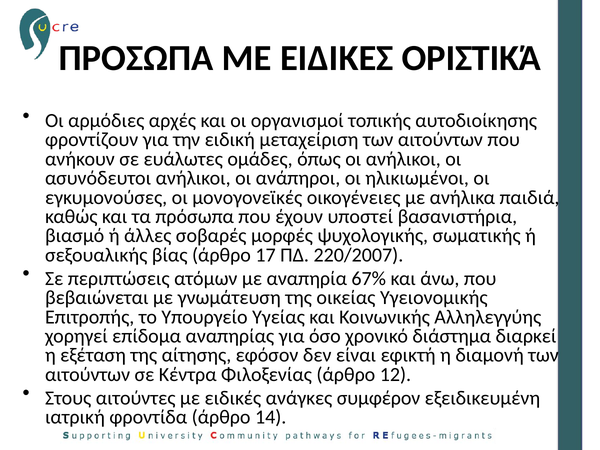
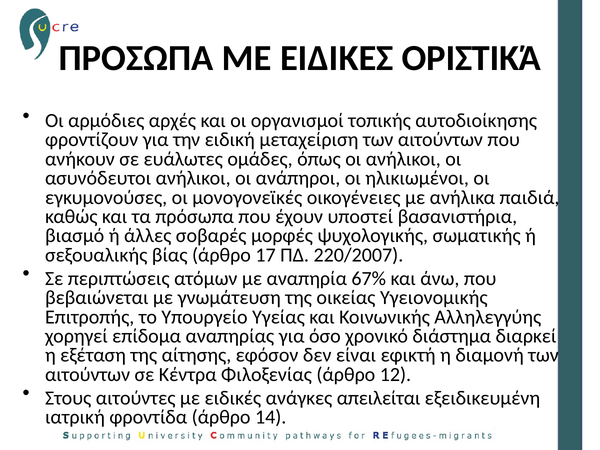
συμφέρον: συμφέρον -> απειλείται (379, 398)
